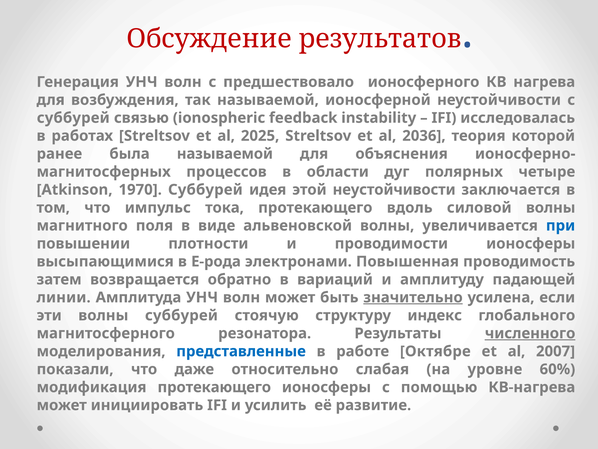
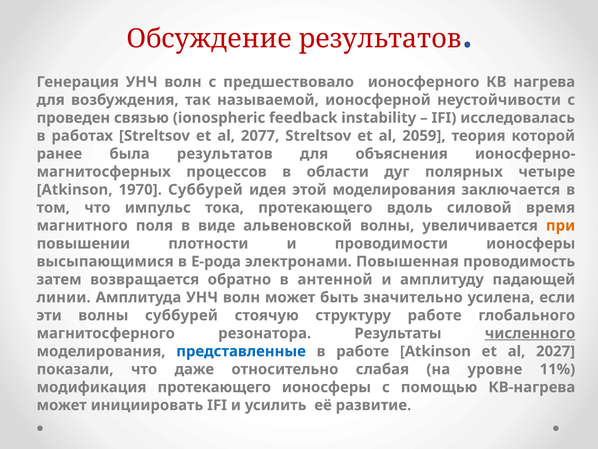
суббурей: суббурей -> проведен (73, 118)
2025: 2025 -> 2077 (260, 136)
2036: 2036 -> 2059 (424, 136)
была называемой: называемой -> результатов (225, 154)
этой неустойчивости: неустойчивости -> моделирования (394, 189)
силовой волны: волны -> время (551, 207)
при colour: blue -> orange (561, 225)
вариаций: вариаций -> антенной (335, 279)
значительно underline: present -> none (413, 297)
структуру индекс: индекс -> работе (435, 315)
работе Октябре: Октябре -> Atkinson (435, 351)
2007: 2007 -> 2027 (556, 351)
60%: 60% -> 11% (557, 369)
